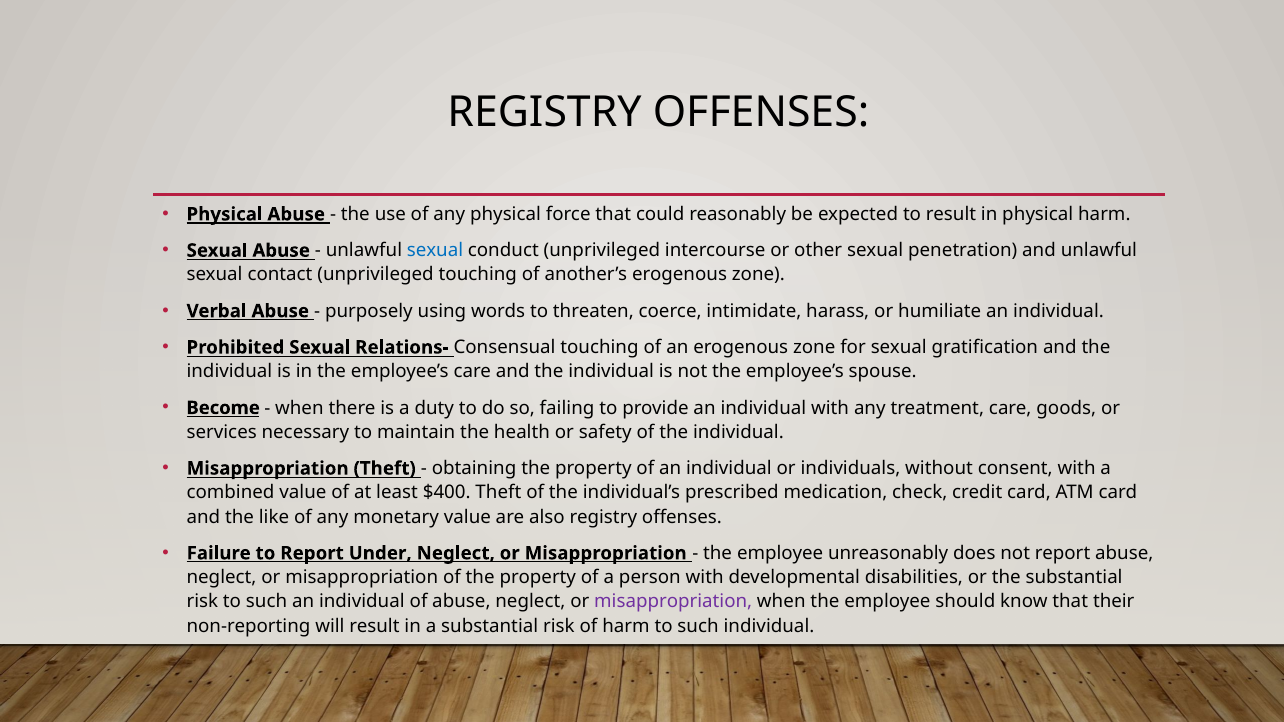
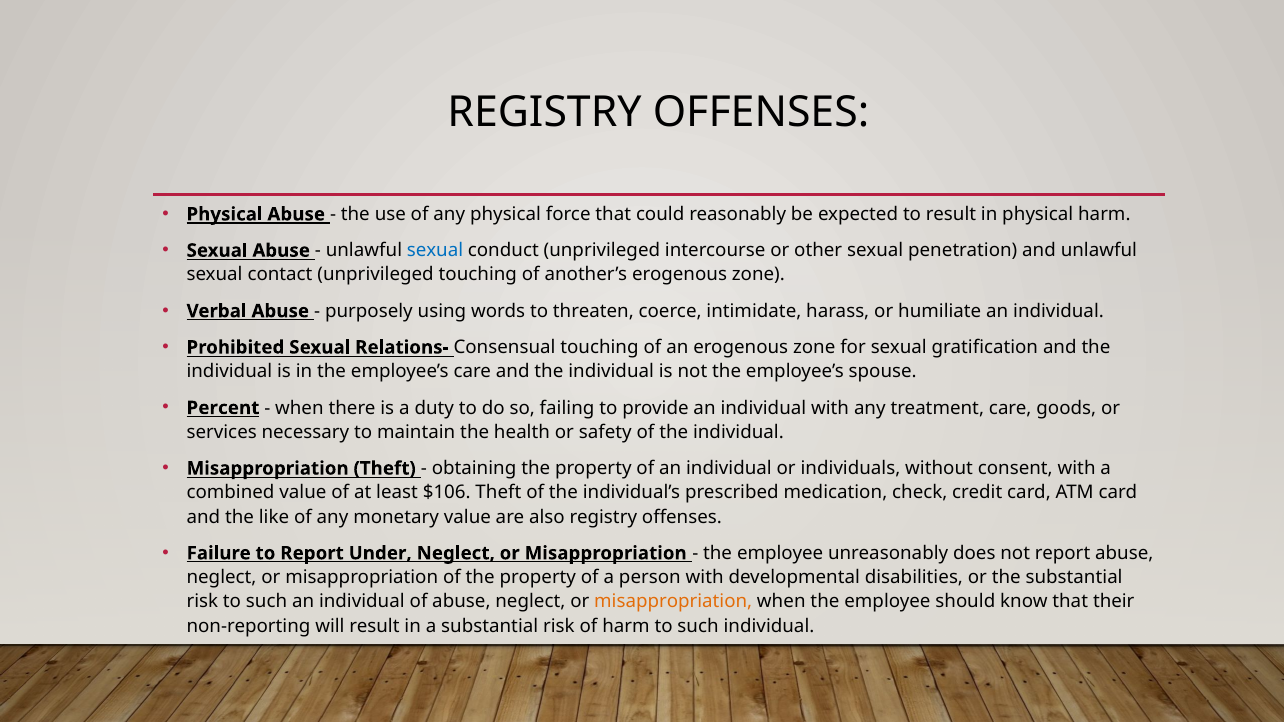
Become: Become -> Percent (223, 408)
$400: $400 -> $106 (447, 493)
misappropriation colour: purple -> orange (673, 602)
